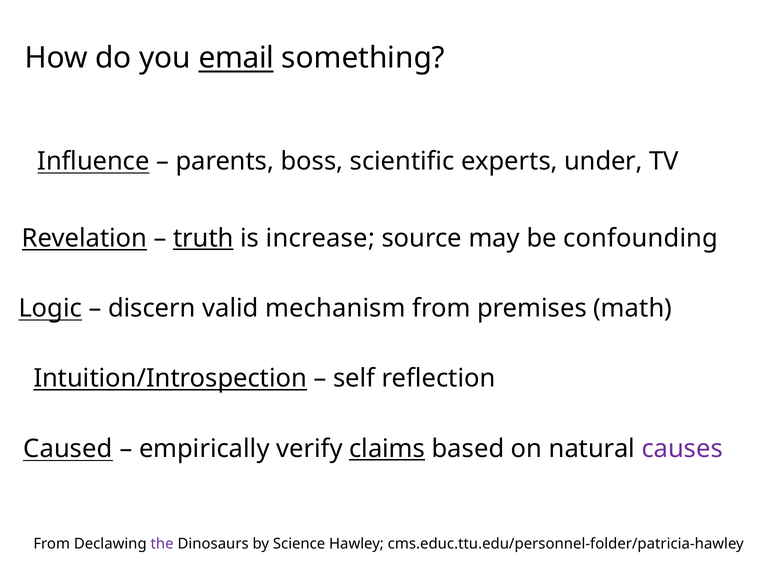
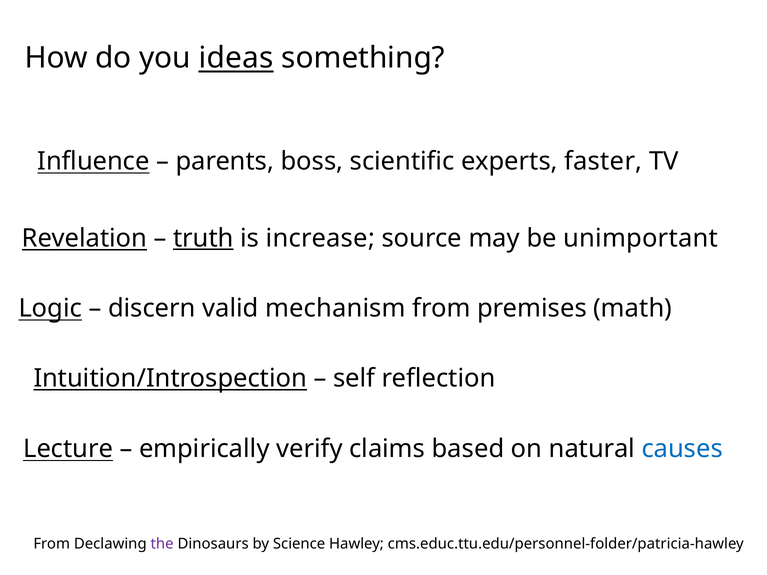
email: email -> ideas (236, 58)
under: under -> faster (603, 162)
confounding: confounding -> unimportant (641, 238)
Caused: Caused -> Lecture (68, 449)
claims underline: present -> none (387, 449)
causes colour: purple -> blue (682, 449)
